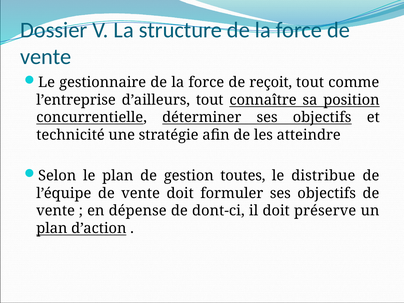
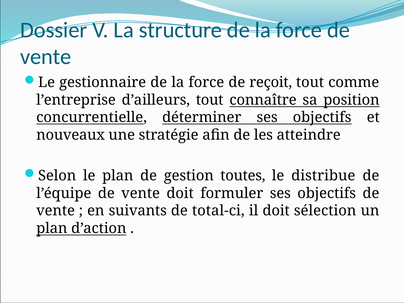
technicité: technicité -> nouveaux (71, 135)
dépense: dépense -> suivants (138, 211)
dont-ci: dont-ci -> total-ci (218, 211)
préserve: préserve -> sélection (325, 211)
